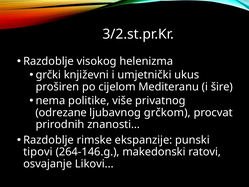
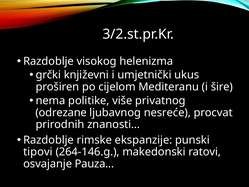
grčkom: grčkom -> nesreće (167, 112)
Likovi: Likovi -> Pauza (94, 164)
